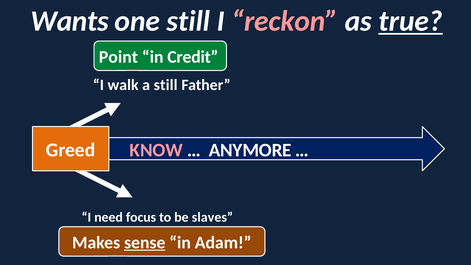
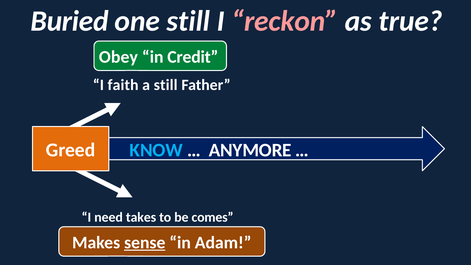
Wants: Wants -> Buried (70, 21)
true underline: present -> none (411, 21)
Point: Point -> Obey (118, 57)
walk: walk -> faith (123, 85)
KNOW colour: pink -> light blue (156, 150)
focus: focus -> takes (141, 217)
slaves: slaves -> comes (213, 217)
